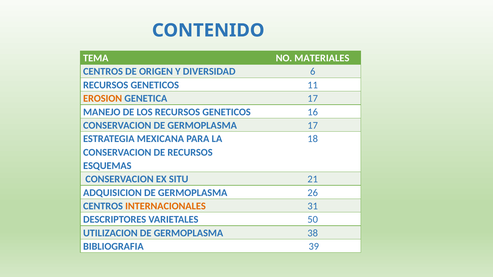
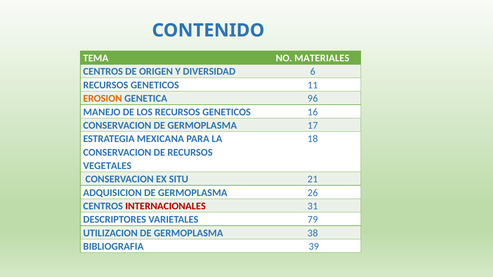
GENETICA 17: 17 -> 96 (313, 99)
ESQUEMAS: ESQUEMAS -> VEGETALES (107, 166)
INTERNACIONALES colour: orange -> red (166, 206)
50: 50 -> 79 (313, 220)
